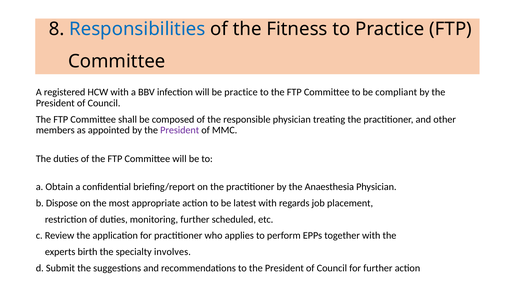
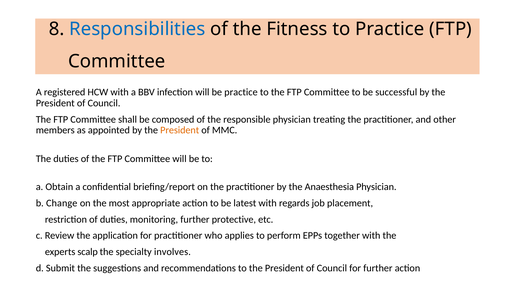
compliant: compliant -> successful (396, 92)
President colour: purple -> orange (180, 130)
Dispose: Dispose -> Change (62, 203)
scheduled: scheduled -> protective (234, 219)
birth: birth -> scalp (88, 252)
